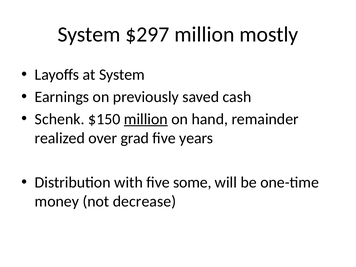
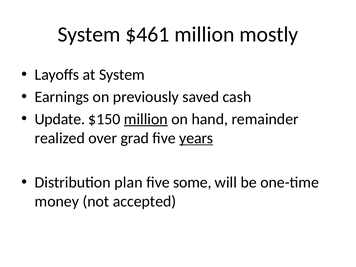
$297: $297 -> $461 (147, 34)
Schenk: Schenk -> Update (60, 119)
years underline: none -> present (196, 138)
with: with -> plan (128, 182)
decrease: decrease -> accepted (145, 201)
